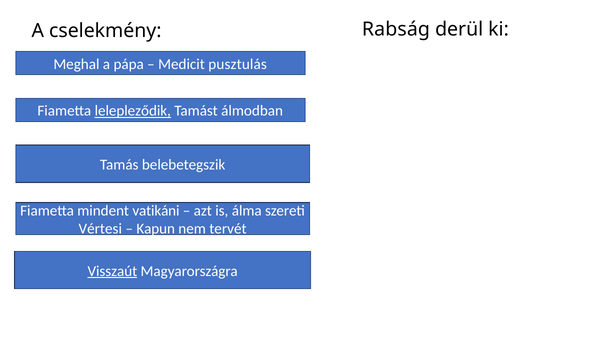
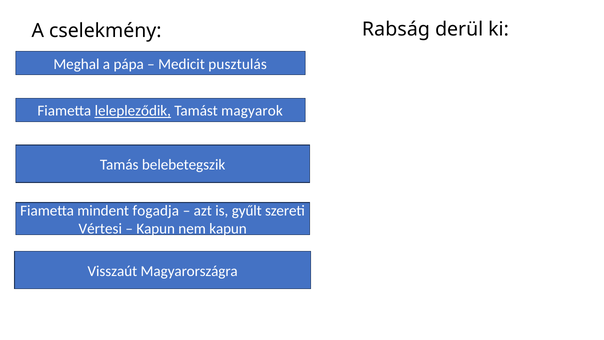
álmodban: álmodban -> magyarok (252, 111)
vatikáni: vatikáni -> fogadja (156, 210)
álma: álma -> gyűlt (247, 210)
nem tervét: tervét -> kapun (228, 229)
Visszaút underline: present -> none (112, 271)
